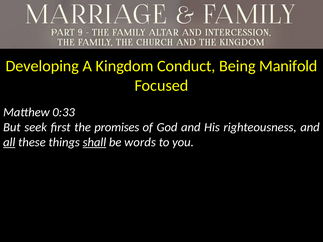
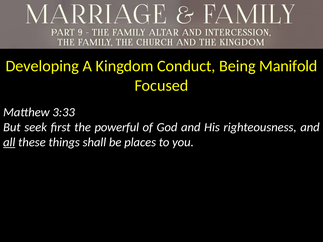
0:33: 0:33 -> 3:33 (64, 112)
promises: promises -> powerful (117, 127)
shall underline: present -> none (94, 142)
words: words -> places (140, 142)
